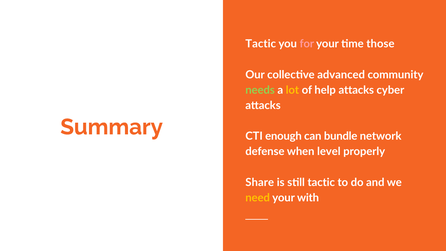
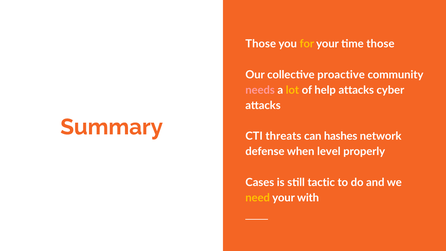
Tactic: Tactic -> Those (261, 44)
for colour: pink -> yellow (307, 44)
advanced: advanced -> proactive (341, 75)
needs colour: light green -> pink (260, 90)
enough: enough -> threats (283, 136)
bundle: bundle -> hashes (341, 136)
Share: Share -> Cases (260, 182)
